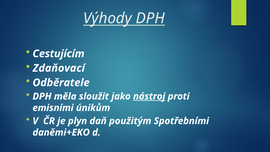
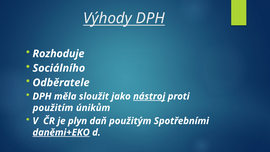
Cestujícím: Cestujícím -> Rozhoduje (58, 54)
Zdaňovací: Zdaňovací -> Sociálního (59, 68)
emisními: emisními -> použitím (53, 108)
daněmi+EKO underline: none -> present (61, 132)
